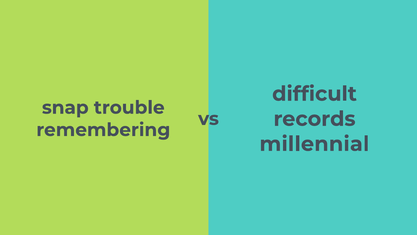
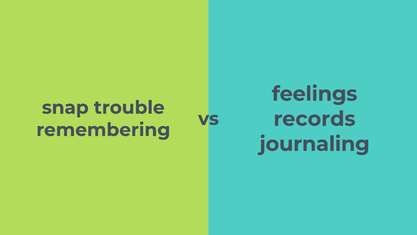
difficult: difficult -> feelings (315, 94)
millennial: millennial -> journaling (315, 144)
